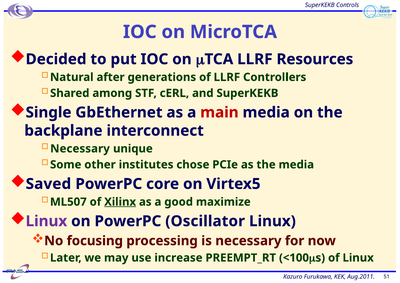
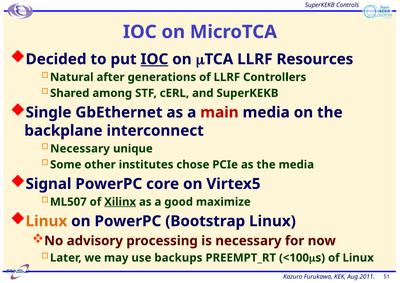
IOC underline: none -> present (154, 59)
Saved: Saved -> Signal (49, 184)
Linux colour: purple -> orange (46, 221)
Oscillator: Oscillator -> Bootstrap (205, 221)
focusing: focusing -> advisory (95, 241)
increase: increase -> backups (178, 258)
